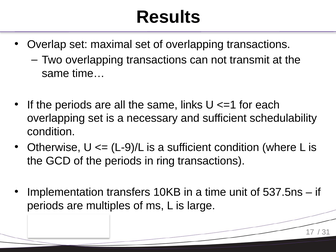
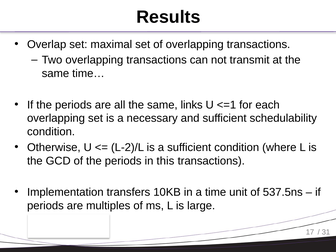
L-9)/L: L-9)/L -> L-2)/L (128, 147)
ring: ring -> this (165, 161)
